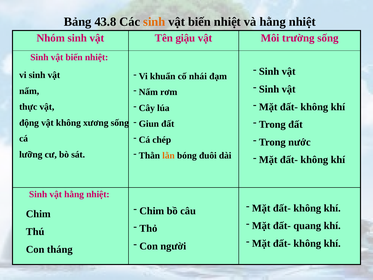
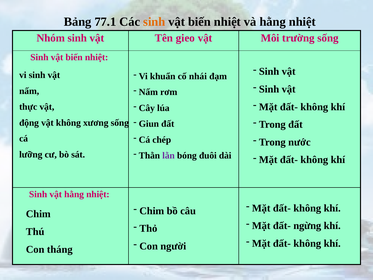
43.8: 43.8 -> 77.1 (105, 22)
giậu: giậu -> gieo (185, 38)
lằn colour: orange -> purple (169, 155)
quang: quang -> ngừng (307, 226)
